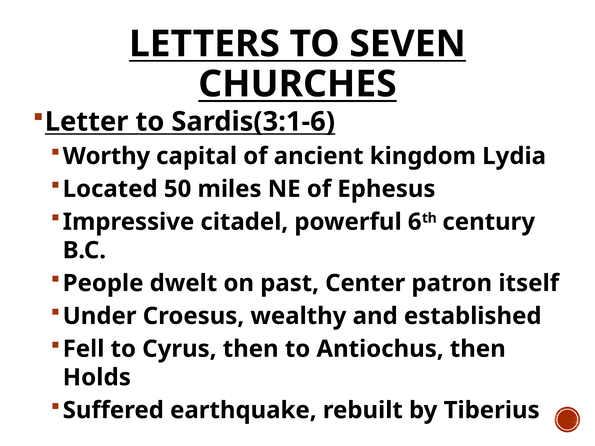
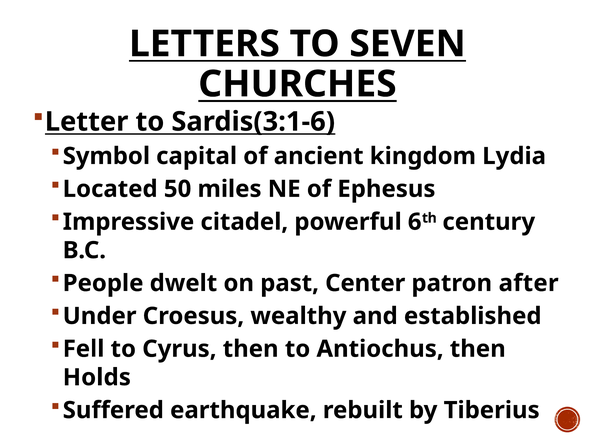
Worthy: Worthy -> Symbol (106, 156)
itself: itself -> after (529, 283)
